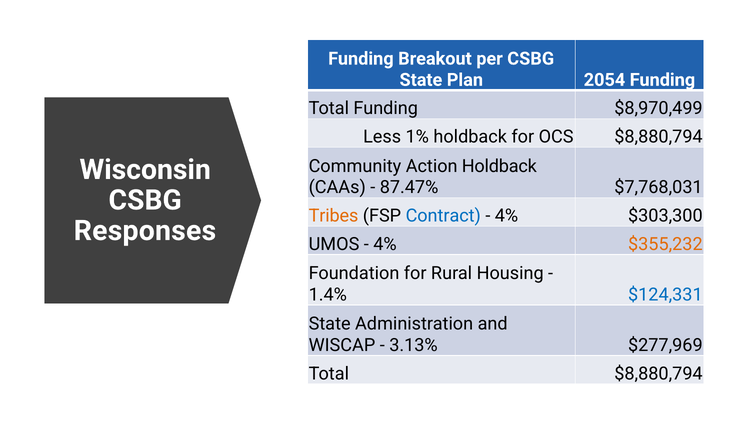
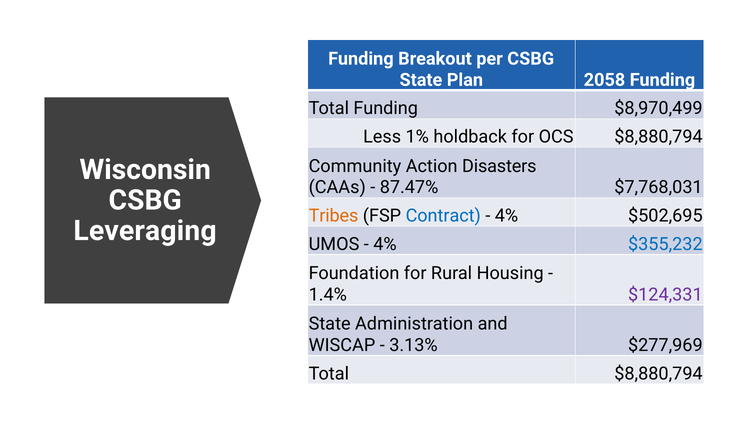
2054: 2054 -> 2058 (604, 80)
Action Holdback: Holdback -> Disasters (499, 166)
$303,300: $303,300 -> $502,695 (665, 216)
Responses: Responses -> Leveraging (145, 231)
$355,232 colour: orange -> blue (665, 245)
$124,331 colour: blue -> purple (665, 295)
